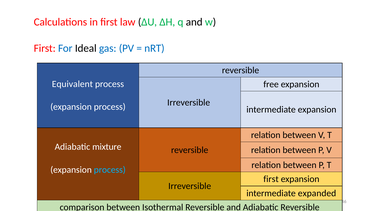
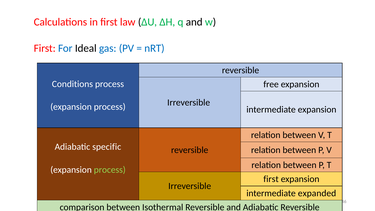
Equivalent: Equivalent -> Conditions (72, 84)
mixture: mixture -> specific (107, 147)
process colour: light blue -> light green (110, 170)
